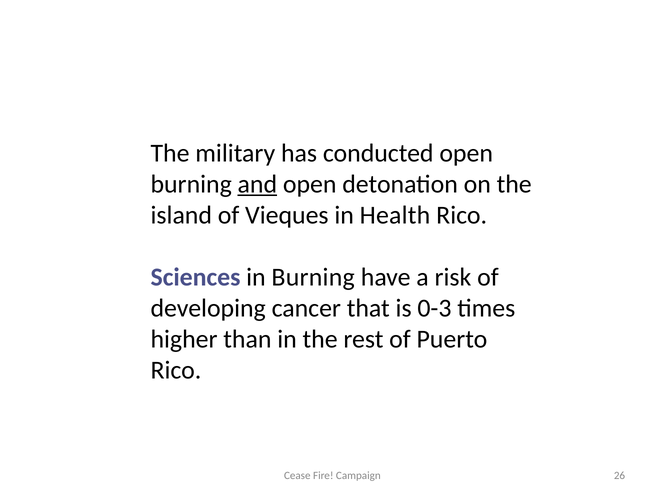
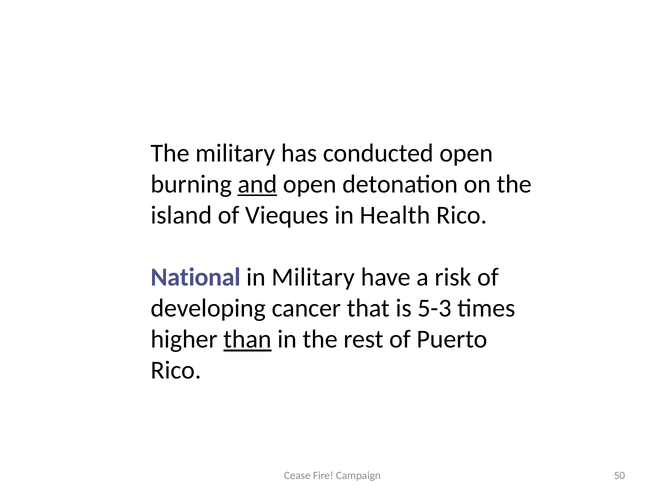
Sciences: Sciences -> National (196, 278)
in Burning: Burning -> Military (313, 278)
0-3: 0-3 -> 5-3 (434, 309)
than underline: none -> present (247, 340)
26: 26 -> 50 (619, 476)
